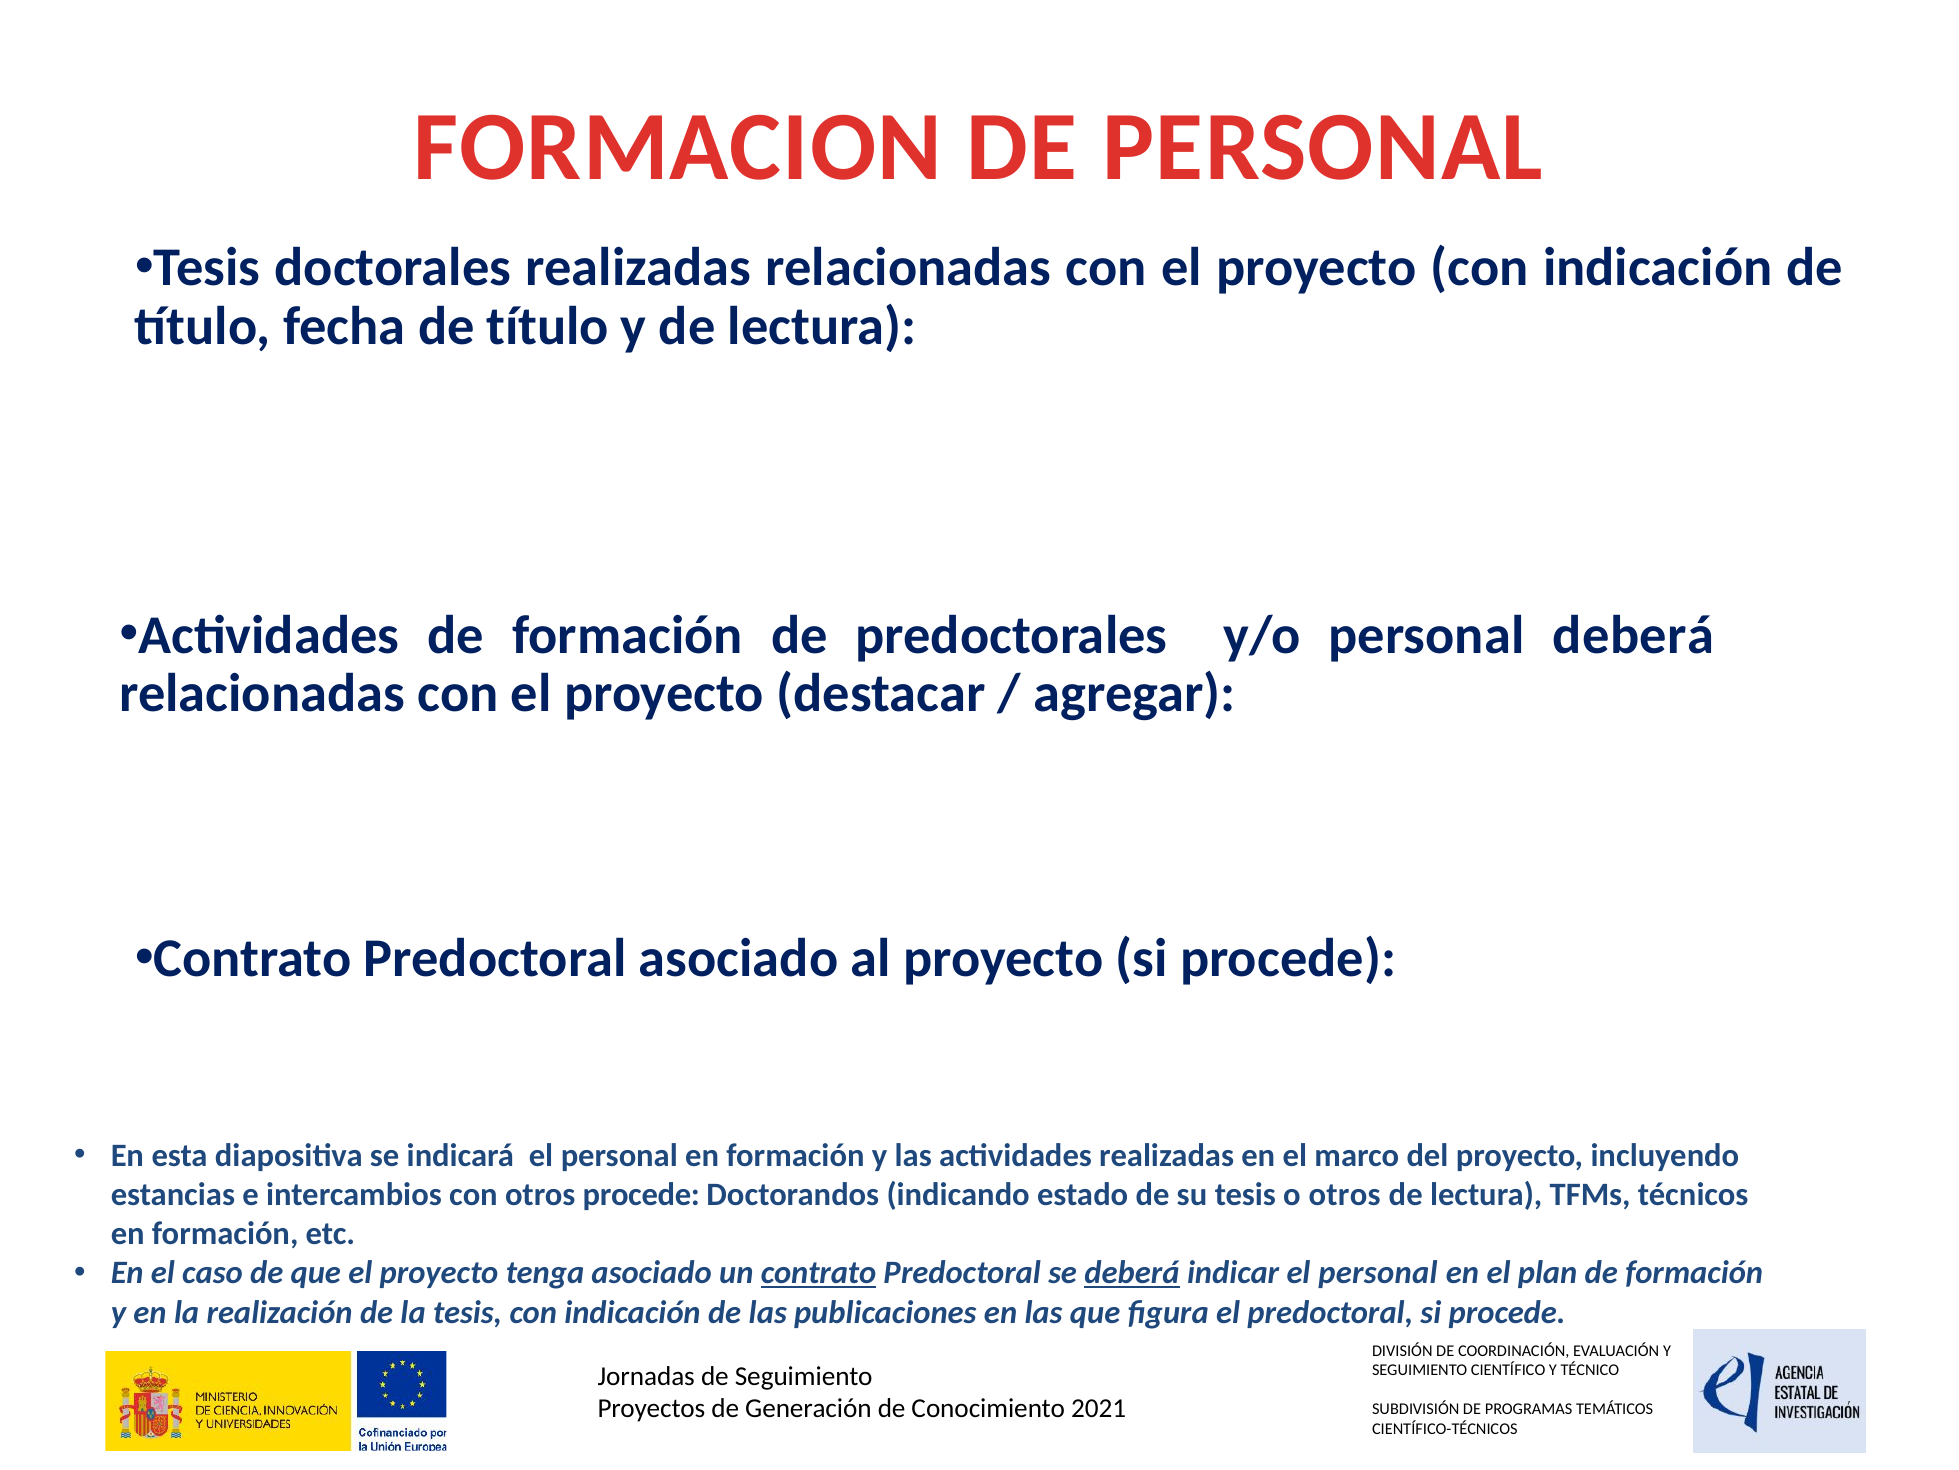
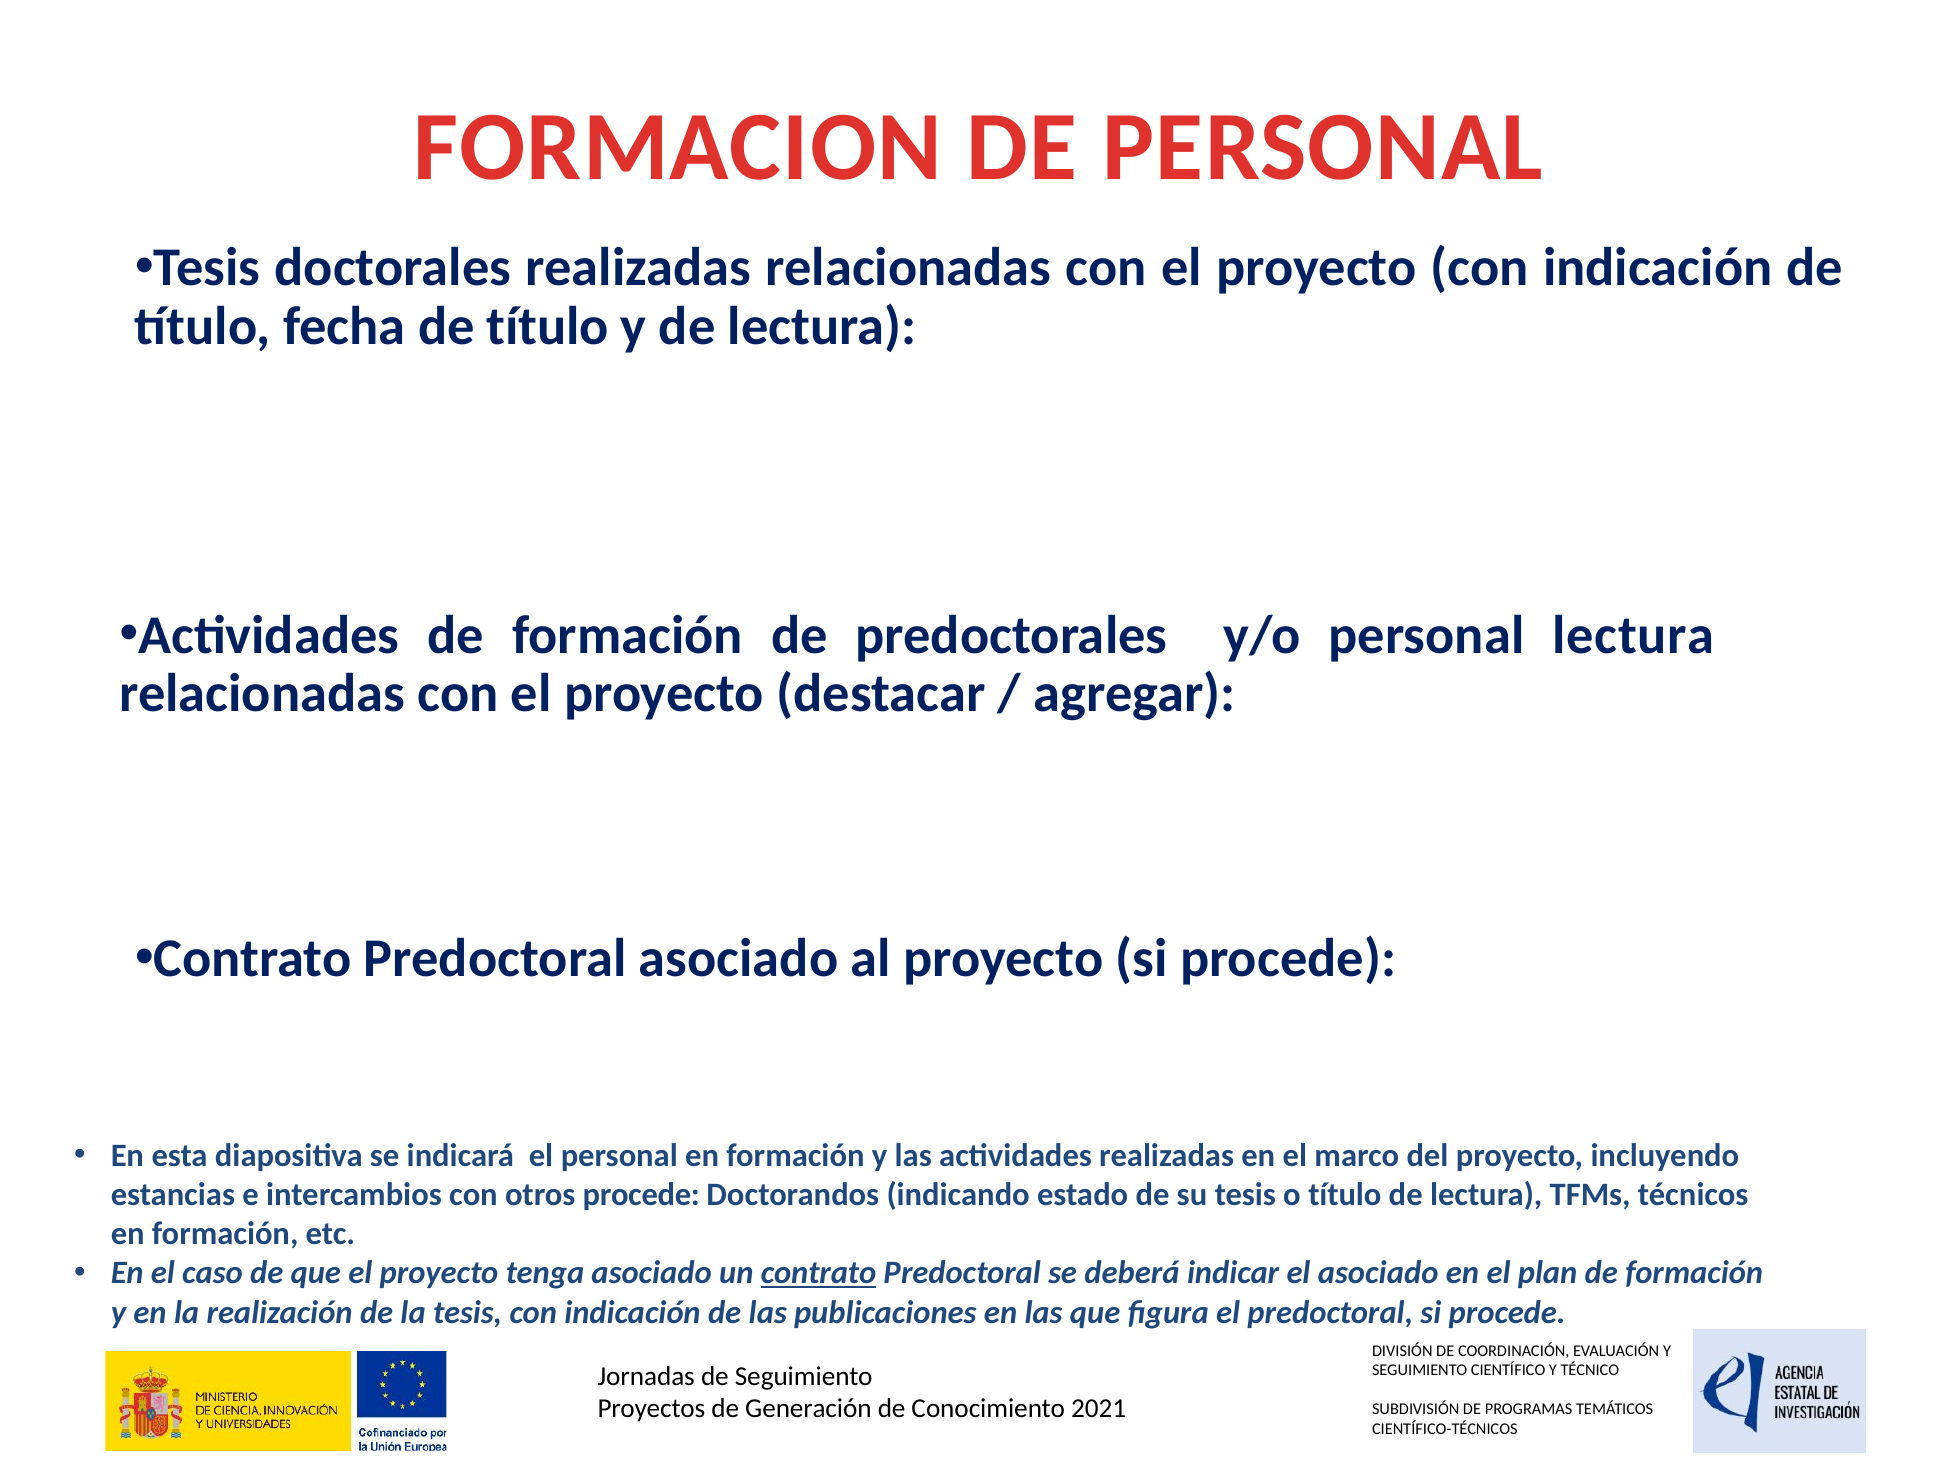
personal deberá: deberá -> lectura (1633, 635)
o otros: otros -> título (1345, 1194)
deberá underline: present -> none (1132, 1272)
indicar el personal: personal -> asociado (1378, 1272)
